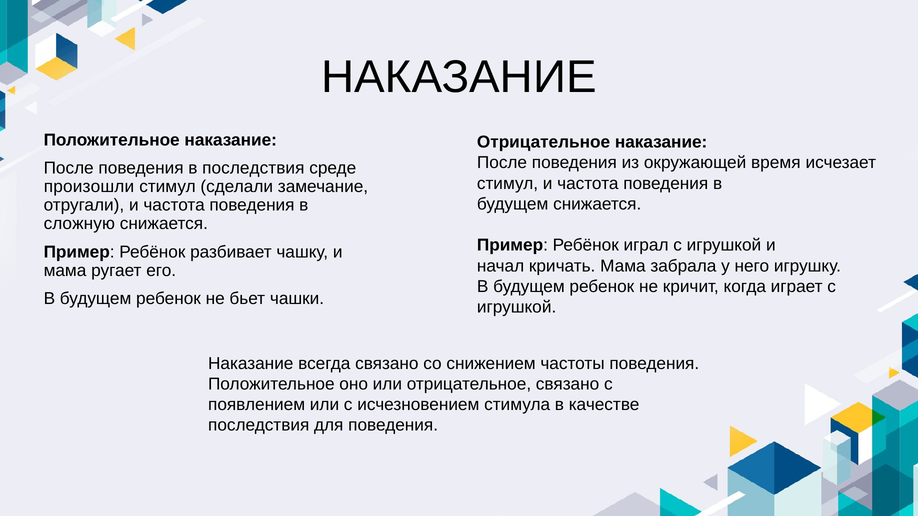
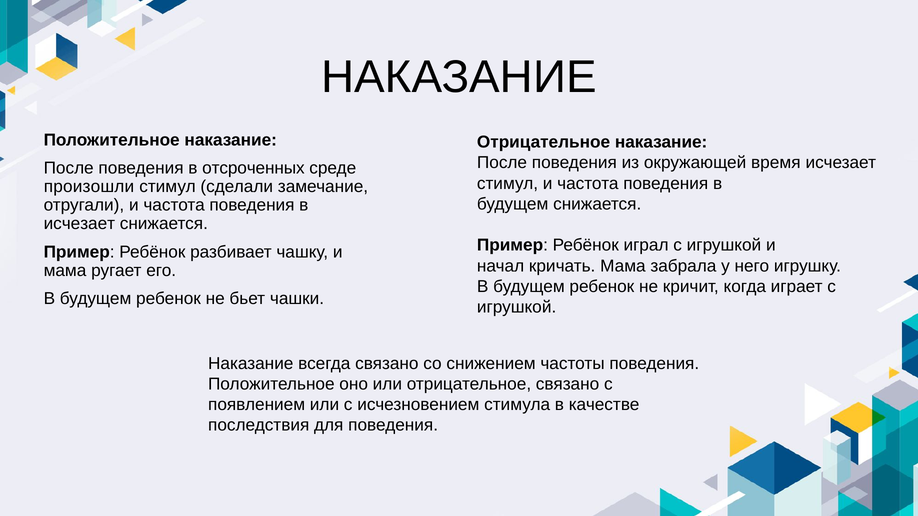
в последствия: последствия -> отсроченных (253, 168)
сложную: сложную -> исчезает (79, 224)
